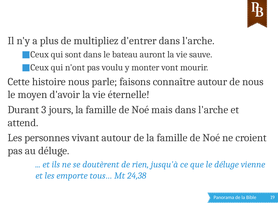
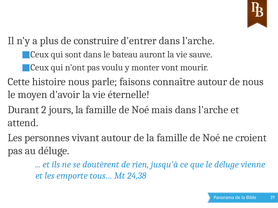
multipliez: multipliez -> construire (96, 41)
3: 3 -> 2 (44, 110)
